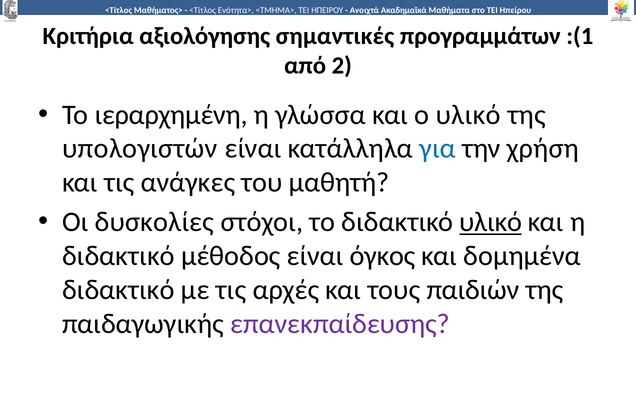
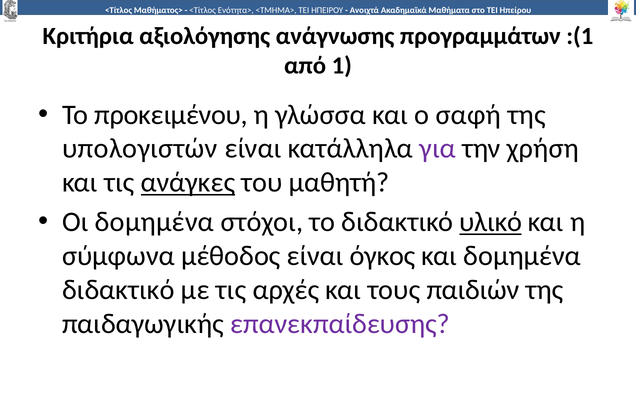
σημαντικές: σημαντικές -> ανάγνωσης (335, 36)
από 2: 2 -> 1 (342, 66)
ιεραρχημένη: ιεραρχημένη -> προκειμένου (171, 115)
ο υλικό: υλικό -> σαφή (468, 115)
για colour: blue -> purple (438, 149)
ανάγκες underline: none -> present (188, 183)
Οι δυσκολίες: δυσκολίες -> δομημένα (154, 222)
διδακτικό: διδακτικό -> σύμφωνα (118, 256)
